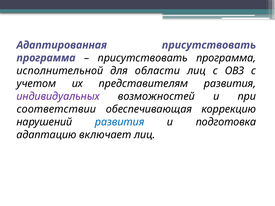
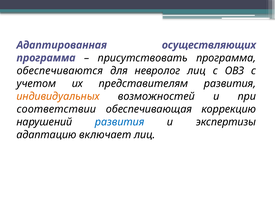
Адаптированная присутствовать: присутствовать -> осуществляющих (209, 45)
исполнительной: исполнительной -> обеспечиваются (60, 71)
области: области -> невролог (158, 71)
индивидуальных colour: purple -> orange (58, 96)
подготовка: подготовка -> экспертизы (226, 122)
